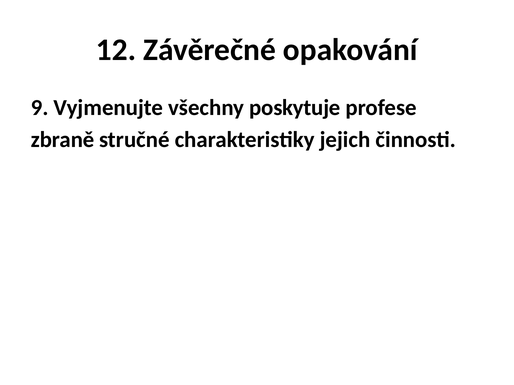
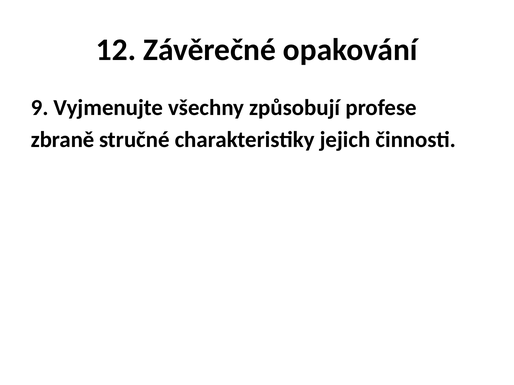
poskytuje: poskytuje -> způsobují (295, 108)
